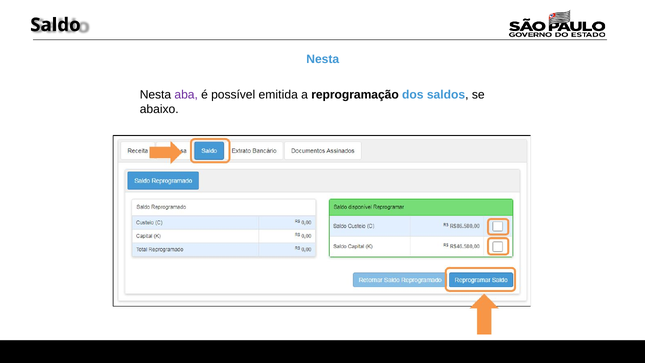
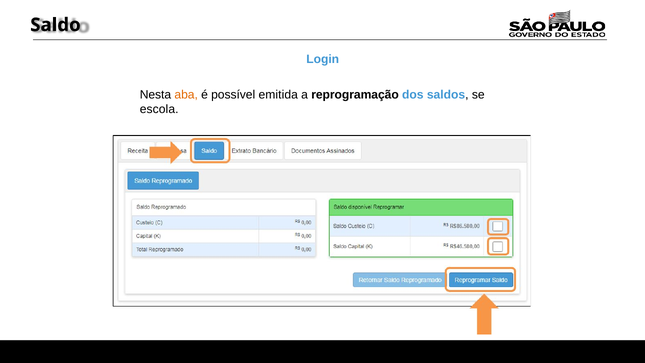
Nesta: Nesta -> Login (323, 59)
aba colour: purple -> orange (186, 95)
abaixo: abaixo -> escola (159, 109)
